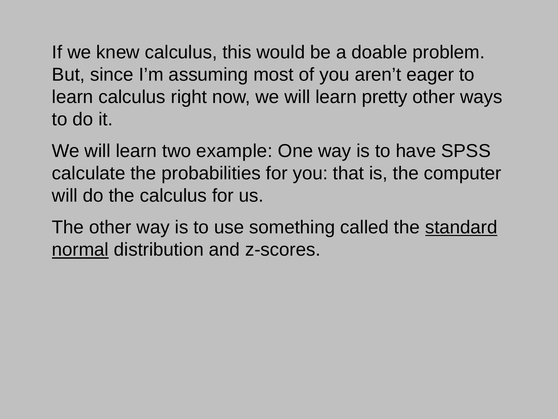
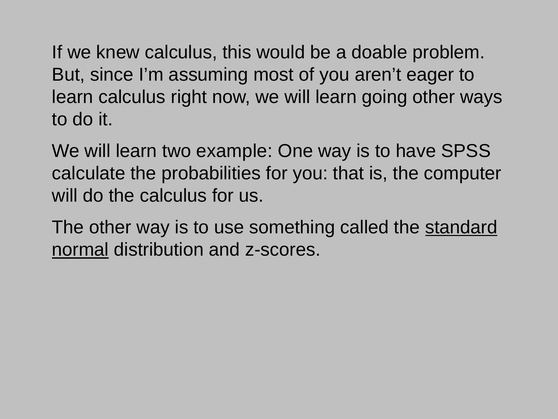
pretty: pretty -> going (385, 97)
